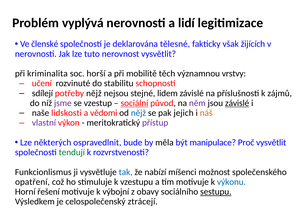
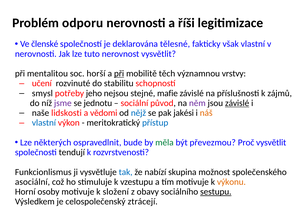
vyplývá: vyplývá -> odporu (83, 23)
lidí: lidí -> říši (186, 23)
však žijících: žijících -> vlastní (253, 44)
kriminalita: kriminalita -> mentalitou (47, 74)
při underline: none -> present (119, 74)
sdílejí: sdílejí -> smysl (42, 93)
potřeby nějž: nějž -> jeho (94, 93)
lidem: lidem -> mafie (167, 93)
vzestup: vzestup -> jednotu (98, 103)
sociální underline: present -> none (134, 103)
jejich: jejich -> jakési (184, 113)
vlastní colour: purple -> blue (44, 123)
přístup colour: purple -> blue (155, 123)
měla colour: black -> green (164, 143)
manipulace: manipulace -> převezmou (213, 143)
tendují colour: green -> black (72, 152)
míšenci: míšenci -> skupina (182, 172)
opatření: opatření -> asociální (32, 182)
výkonu colour: blue -> orange (231, 182)
řešení: řešení -> osoby (48, 192)
výbojní: výbojní -> složení (116, 192)
